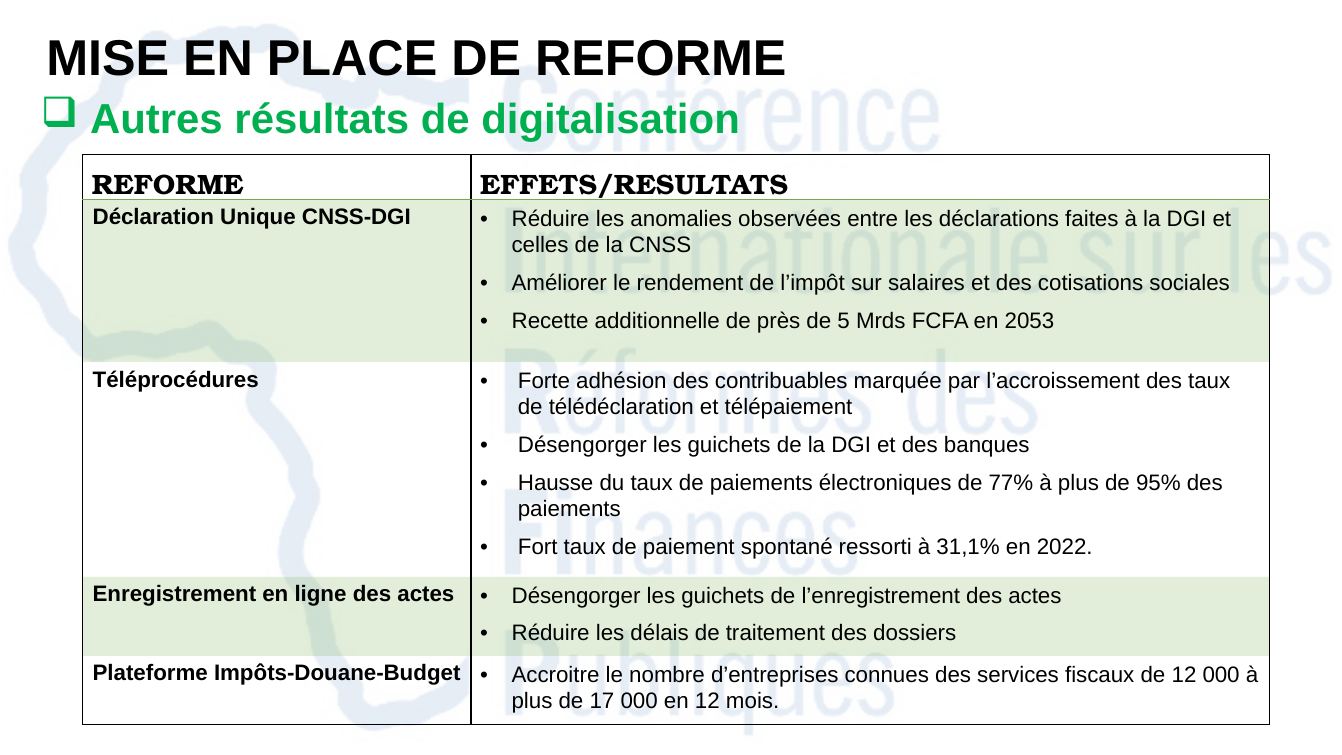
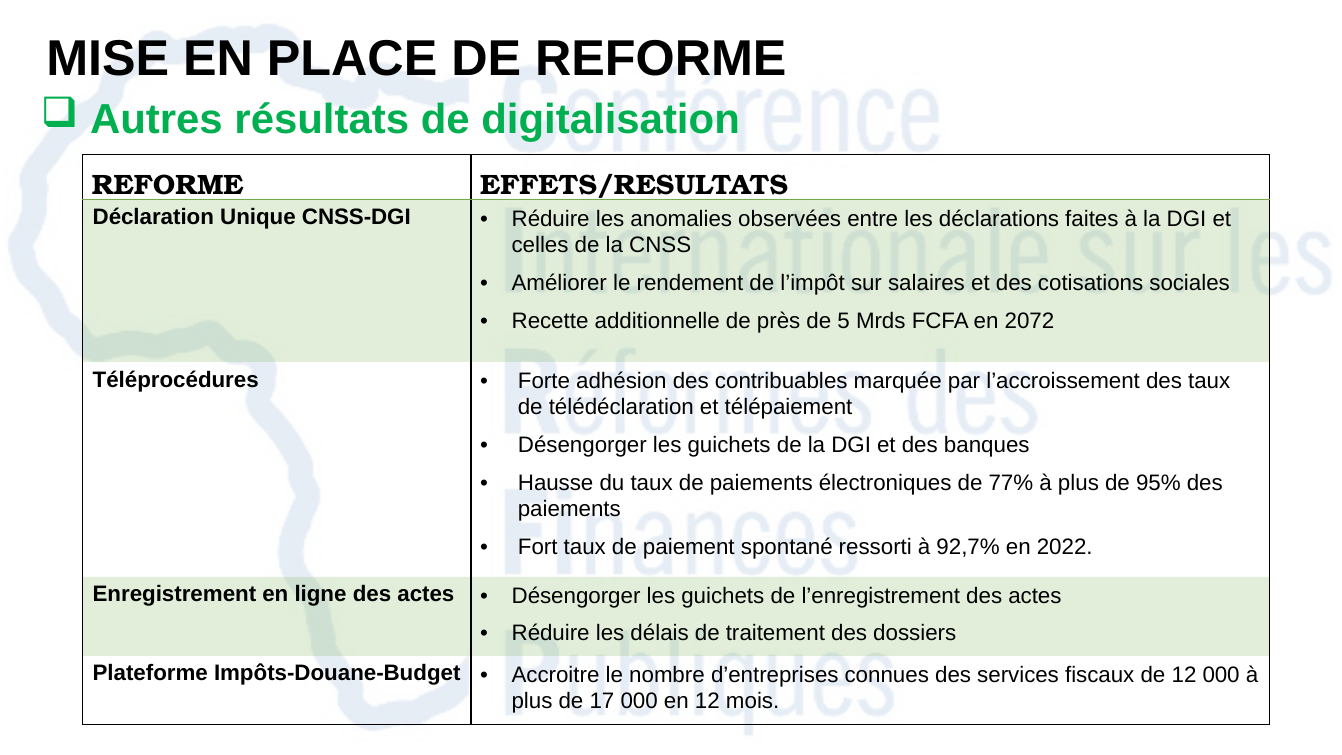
2053: 2053 -> 2072 (1029, 321)
31,1%: 31,1% -> 92,7% (968, 547)
